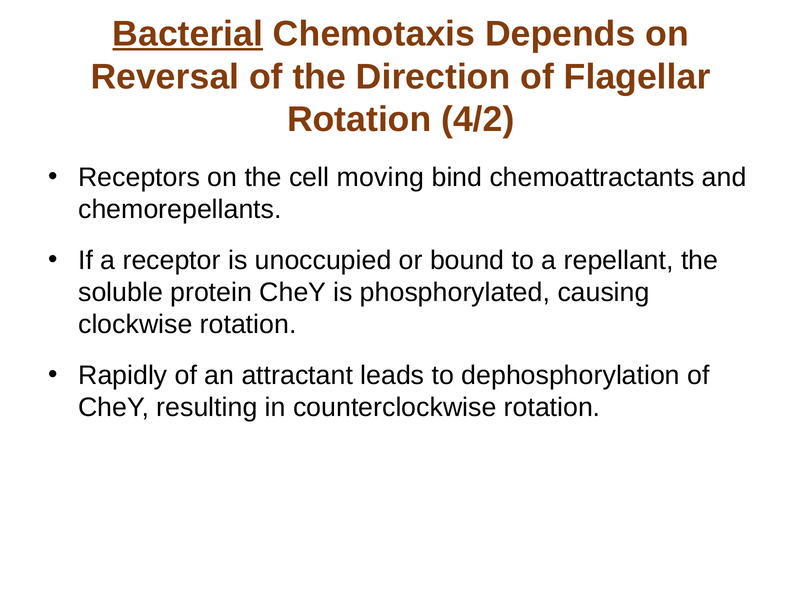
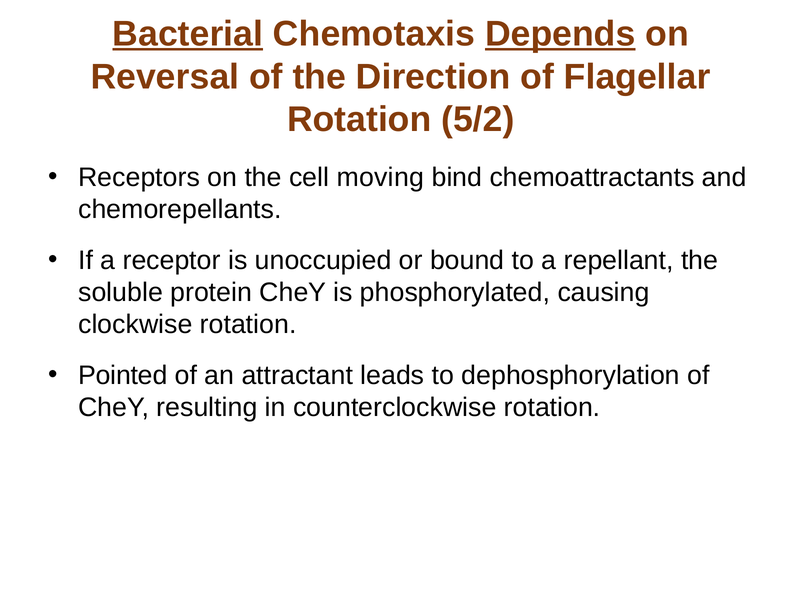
Depends underline: none -> present (560, 34)
4/2: 4/2 -> 5/2 (478, 119)
Rapidly: Rapidly -> Pointed (123, 375)
